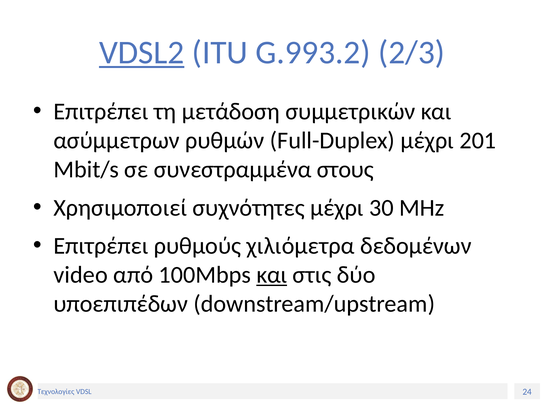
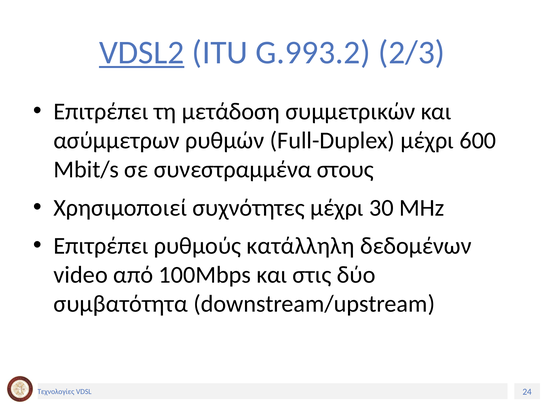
201: 201 -> 600 (478, 141)
χιλιόμετρα: χιλιόμετρα -> κατάλληλη (301, 246)
και underline: present -> none (272, 275)
υποεπιπέδων: υποεπιπέδων -> συμβατότητα (121, 304)
